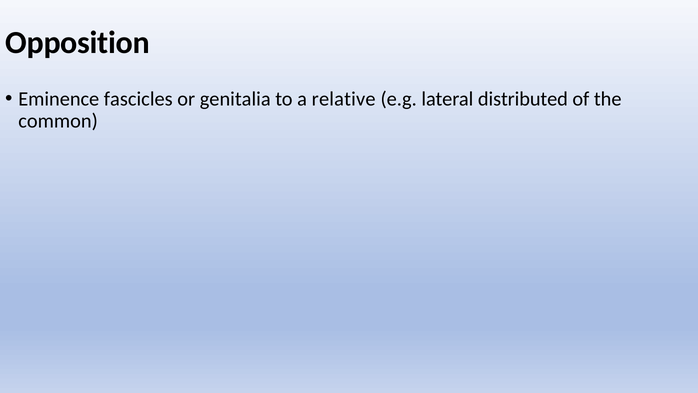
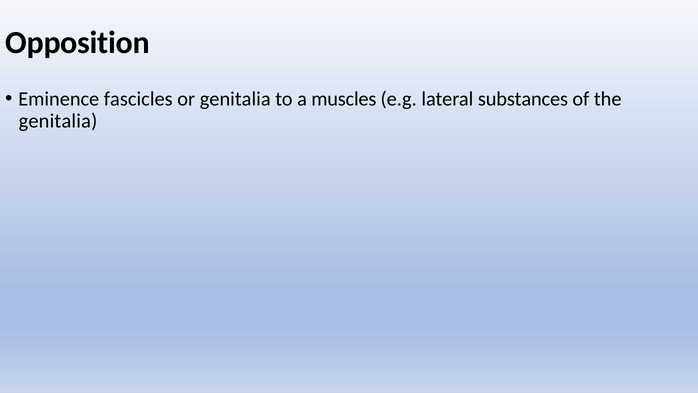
relative: relative -> muscles (344, 99)
distributed: distributed -> substances (523, 99)
common: common -> genitalia (58, 121)
